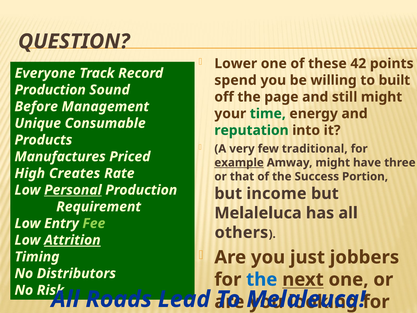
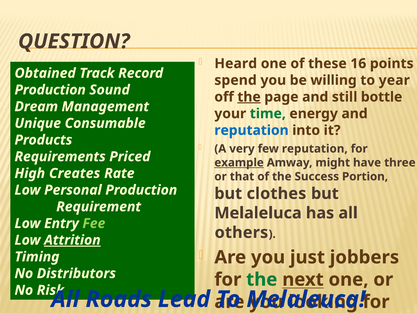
Lower: Lower -> Heard (236, 63)
42: 42 -> 16 (358, 63)
Everyone: Everyone -> Obtained (45, 73)
built: built -> year (394, 80)
the underline: none -> present (249, 97)
still might: might -> bottle (382, 97)
Before: Before -> Dream (36, 106)
reputation colour: green -> blue (251, 130)
few traditional: traditional -> reputation (315, 149)
Manufactures: Manufactures -> Requirements (60, 157)
Personal underline: present -> none (73, 190)
income: income -> clothes (276, 193)
the colour: blue -> green (262, 279)
